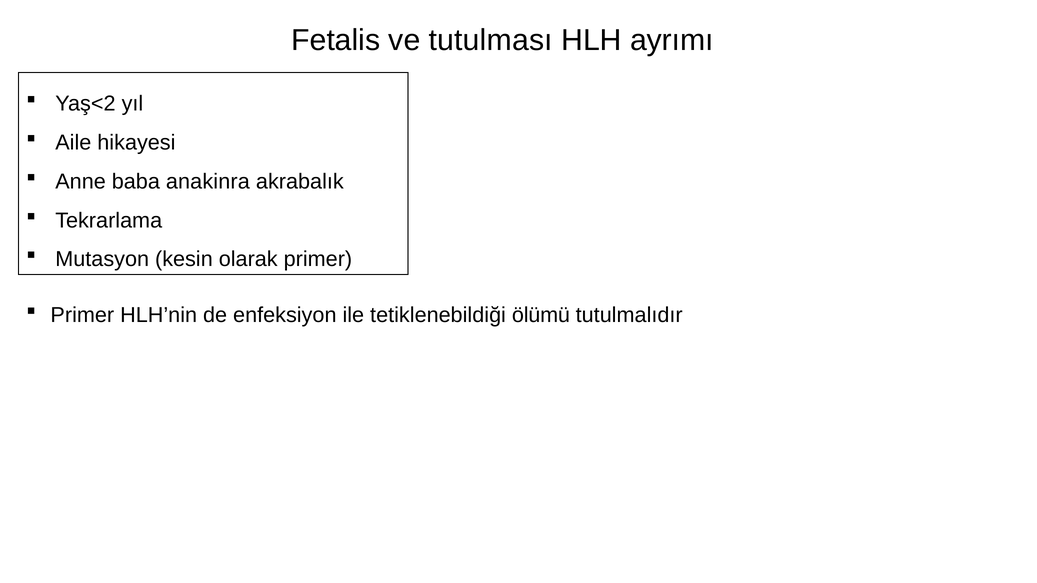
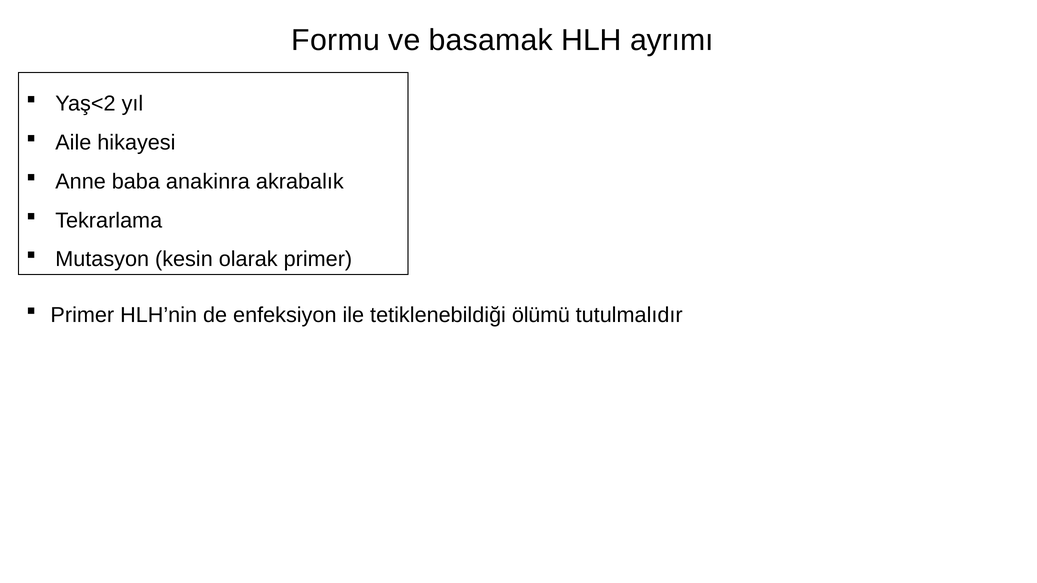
Fetalis: Fetalis -> Formu (336, 40)
tutulması: tutulması -> basamak (491, 40)
